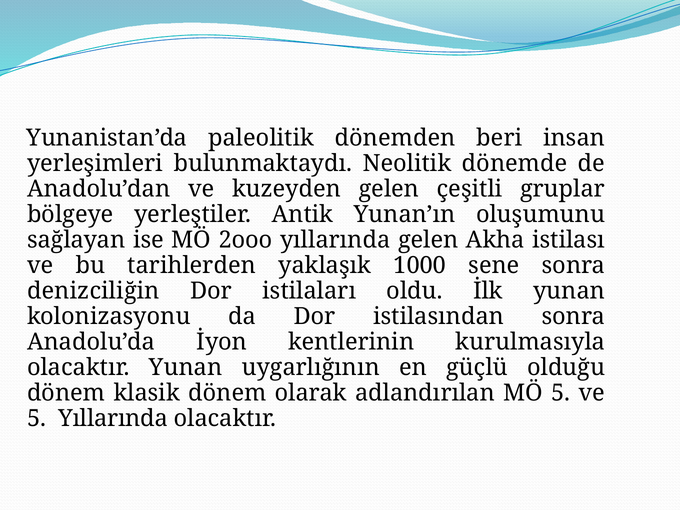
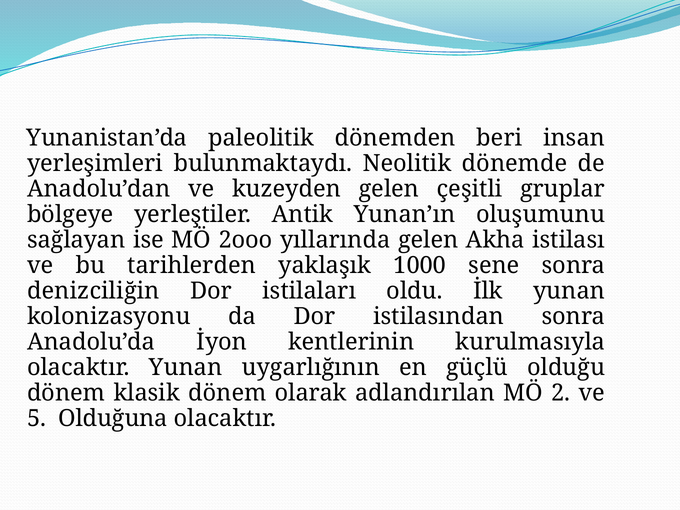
MÖ 5: 5 -> 2 (561, 393)
5 Yıllarında: Yıllarında -> Olduğuna (113, 419)
